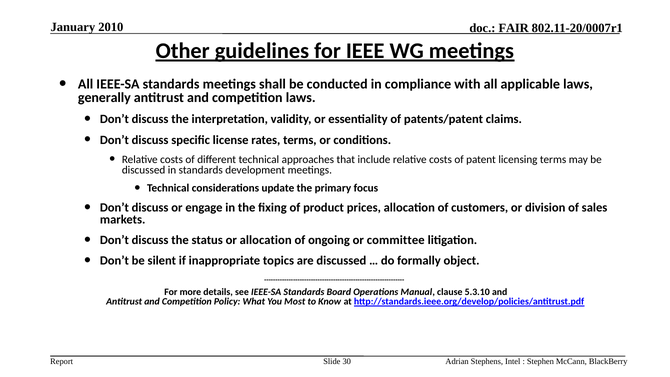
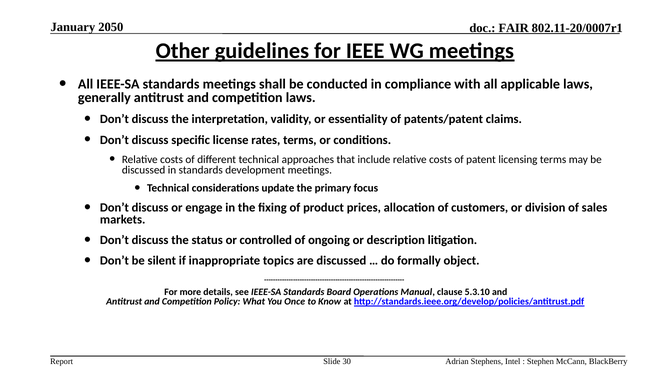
2010: 2010 -> 2050 (111, 27)
or allocation: allocation -> controlled (266, 240)
committee: committee -> description (396, 240)
Most: Most -> Once (295, 301)
